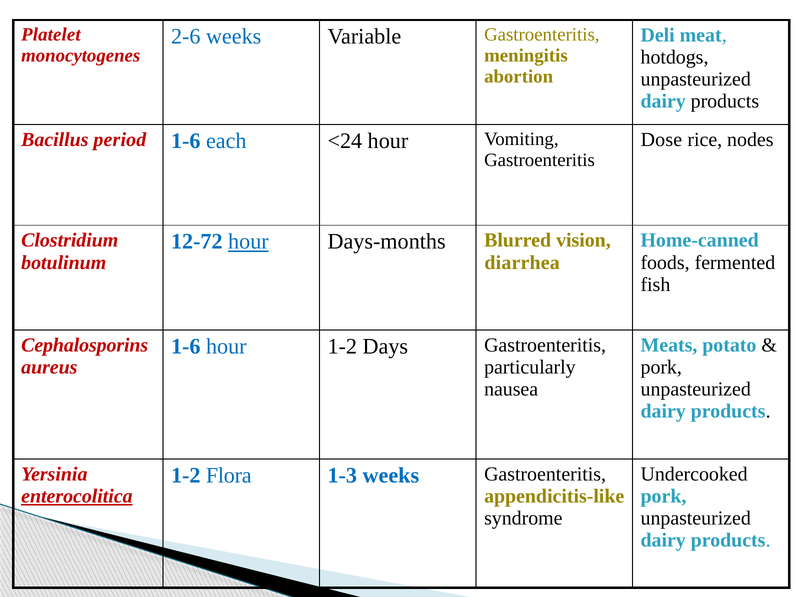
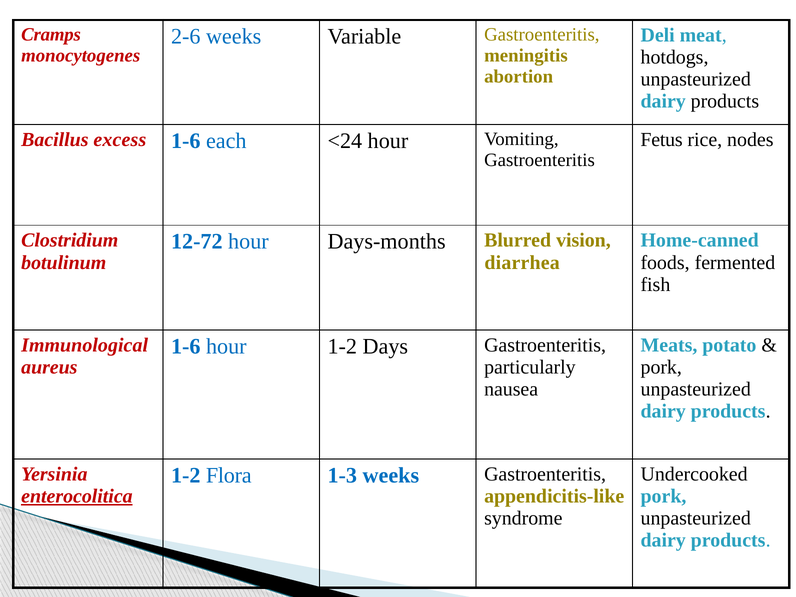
Platelet: Platelet -> Cramps (51, 35)
period: period -> excess (120, 140)
Dose: Dose -> Fetus (662, 140)
hour underline: present -> none (248, 242)
Cephalosporins: Cephalosporins -> Immunological (85, 345)
